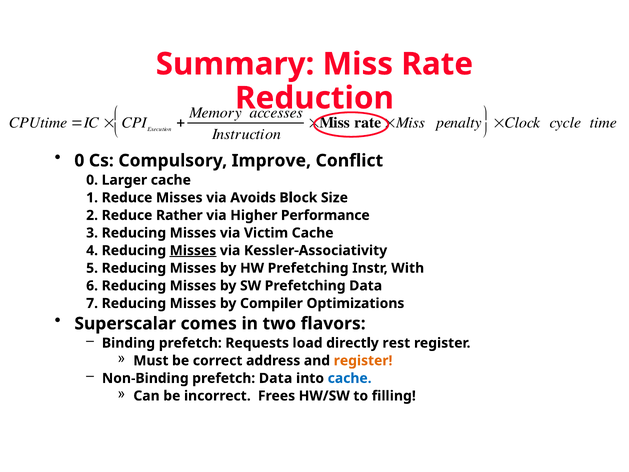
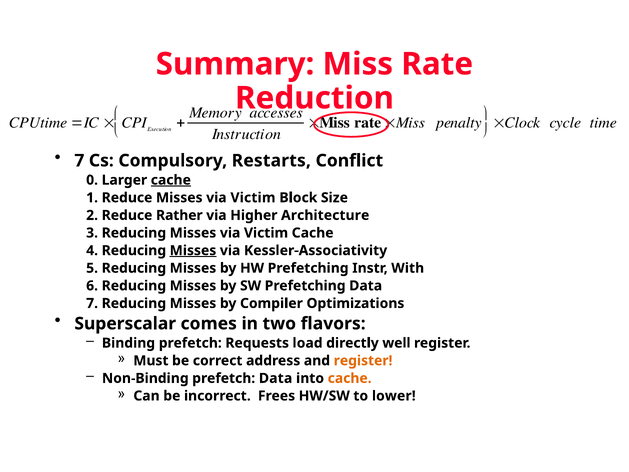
0: 0 -> 7 (79, 161)
Improve: Improve -> Restarts (271, 161)
cache underline: none -> present (171, 180)
Reduce Misses via Avoids: Avoids -> Victim (253, 198)
Performance: Performance -> Architecture (325, 215)
rest: rest -> well (396, 343)
cache colour: blue -> orange (350, 378)
filling: filling -> lower (394, 396)
